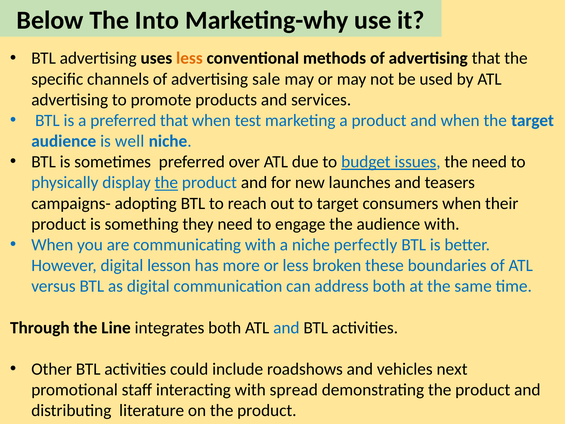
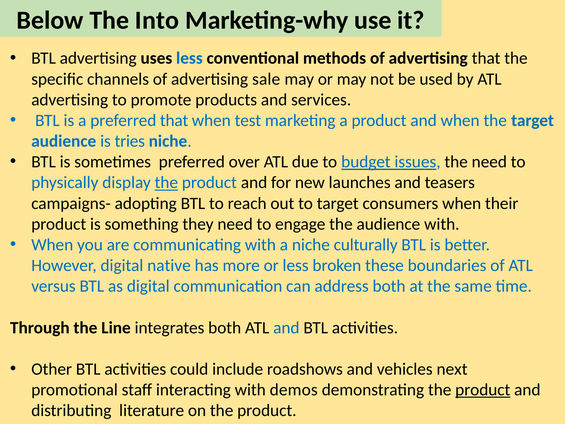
less colour: orange -> blue (189, 58)
well: well -> tries (130, 141)
perfectly: perfectly -> culturally (366, 245)
lesson: lesson -> native (169, 265)
spread: spread -> demos (294, 390)
product underline: none -> present (483, 390)
